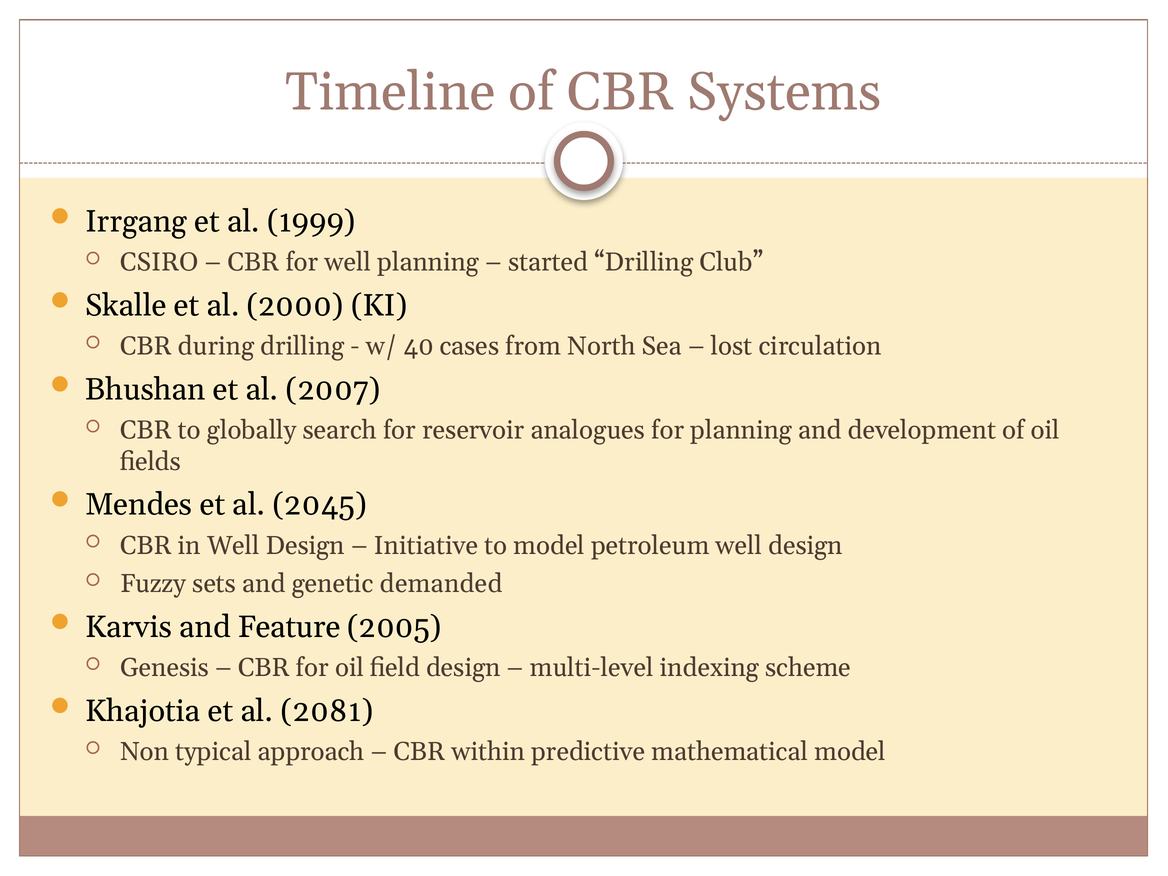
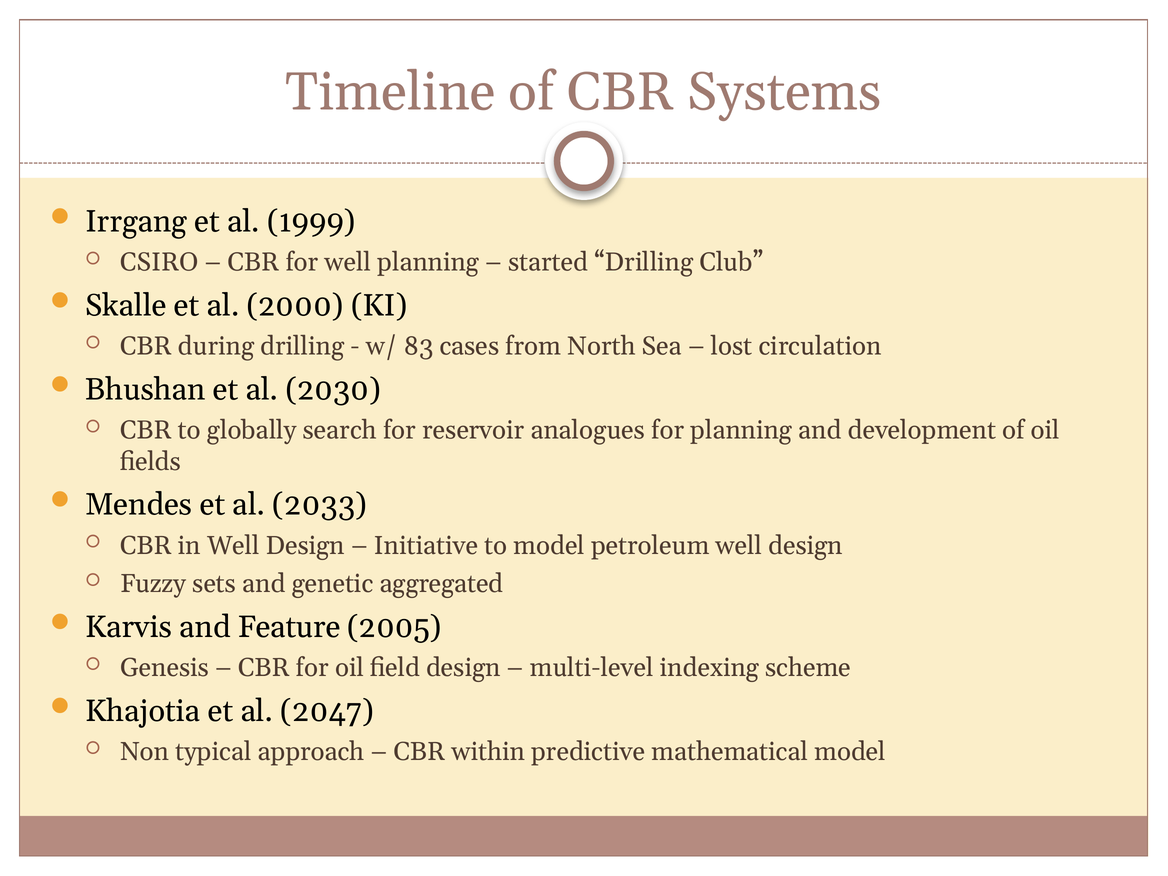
40: 40 -> 83 (419, 346)
2007: 2007 -> 2030 (333, 389)
2045: 2045 -> 2033 (320, 505)
demanded: demanded -> aggregated (441, 584)
2081: 2081 -> 2047 (327, 711)
